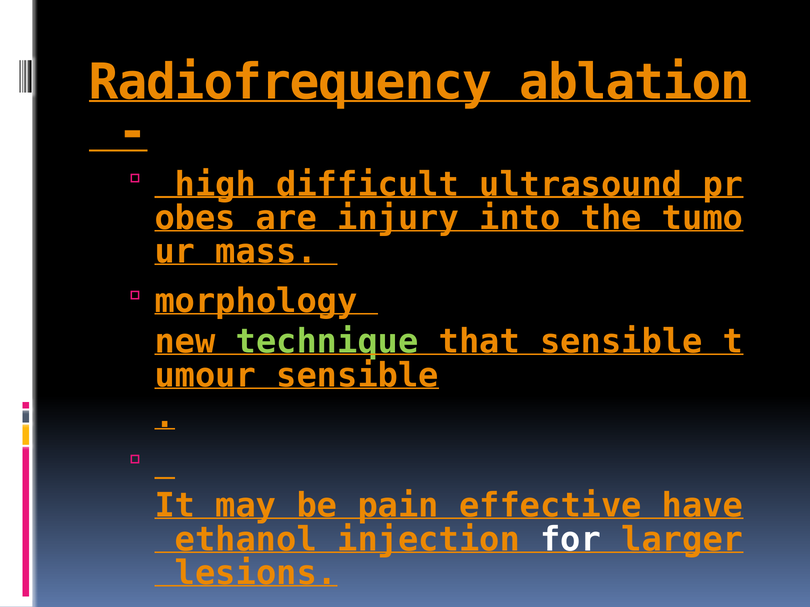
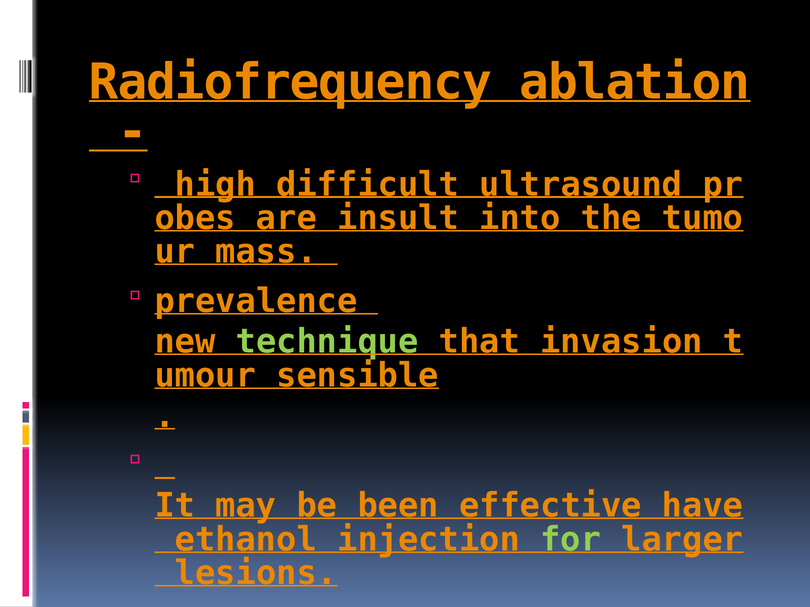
injury: injury -> insult (398, 218)
morphology: morphology -> prevalence (256, 302)
that sensible: sensible -> invasion (621, 342)
pain: pain -> been (398, 506)
for colour: white -> light green (571, 540)
